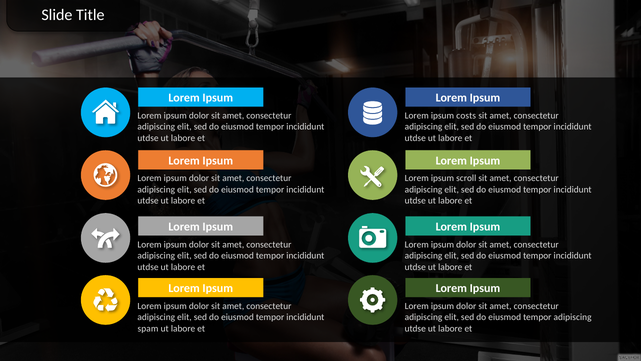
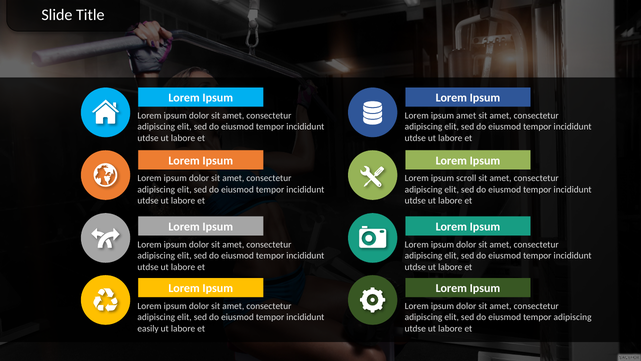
ipsum costs: costs -> amet (466, 116)
spam: spam -> easily (148, 328)
